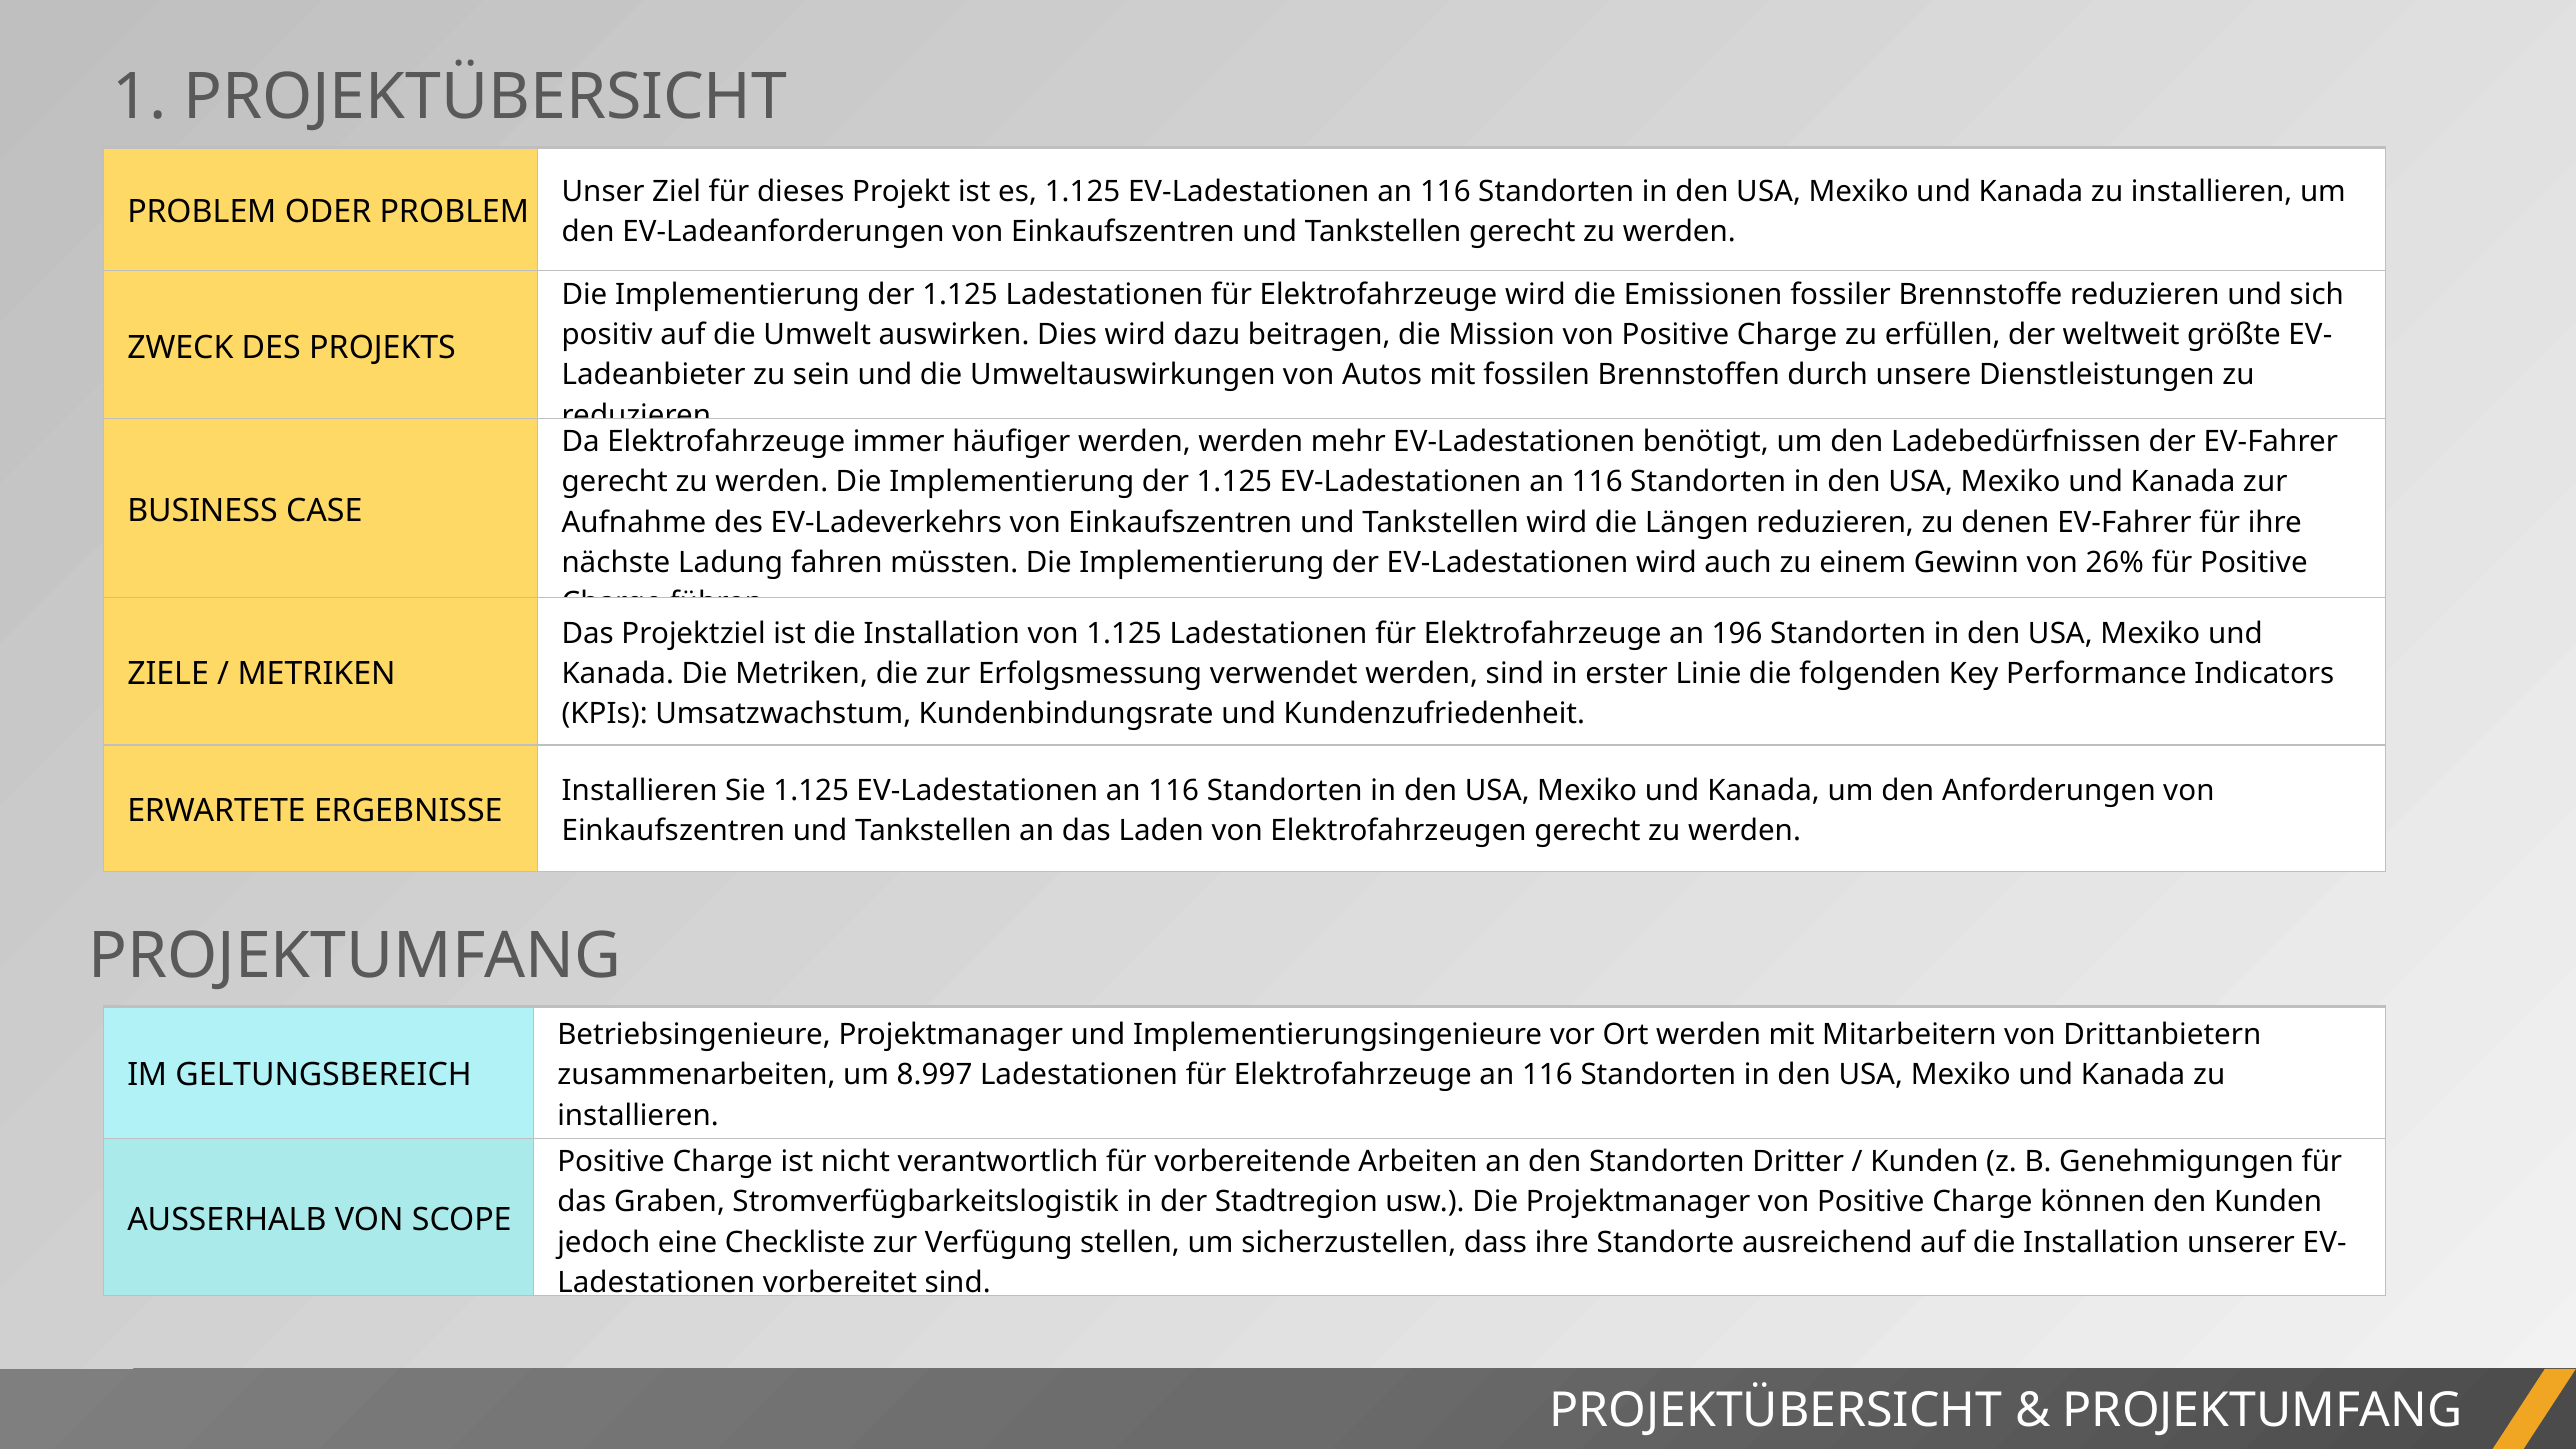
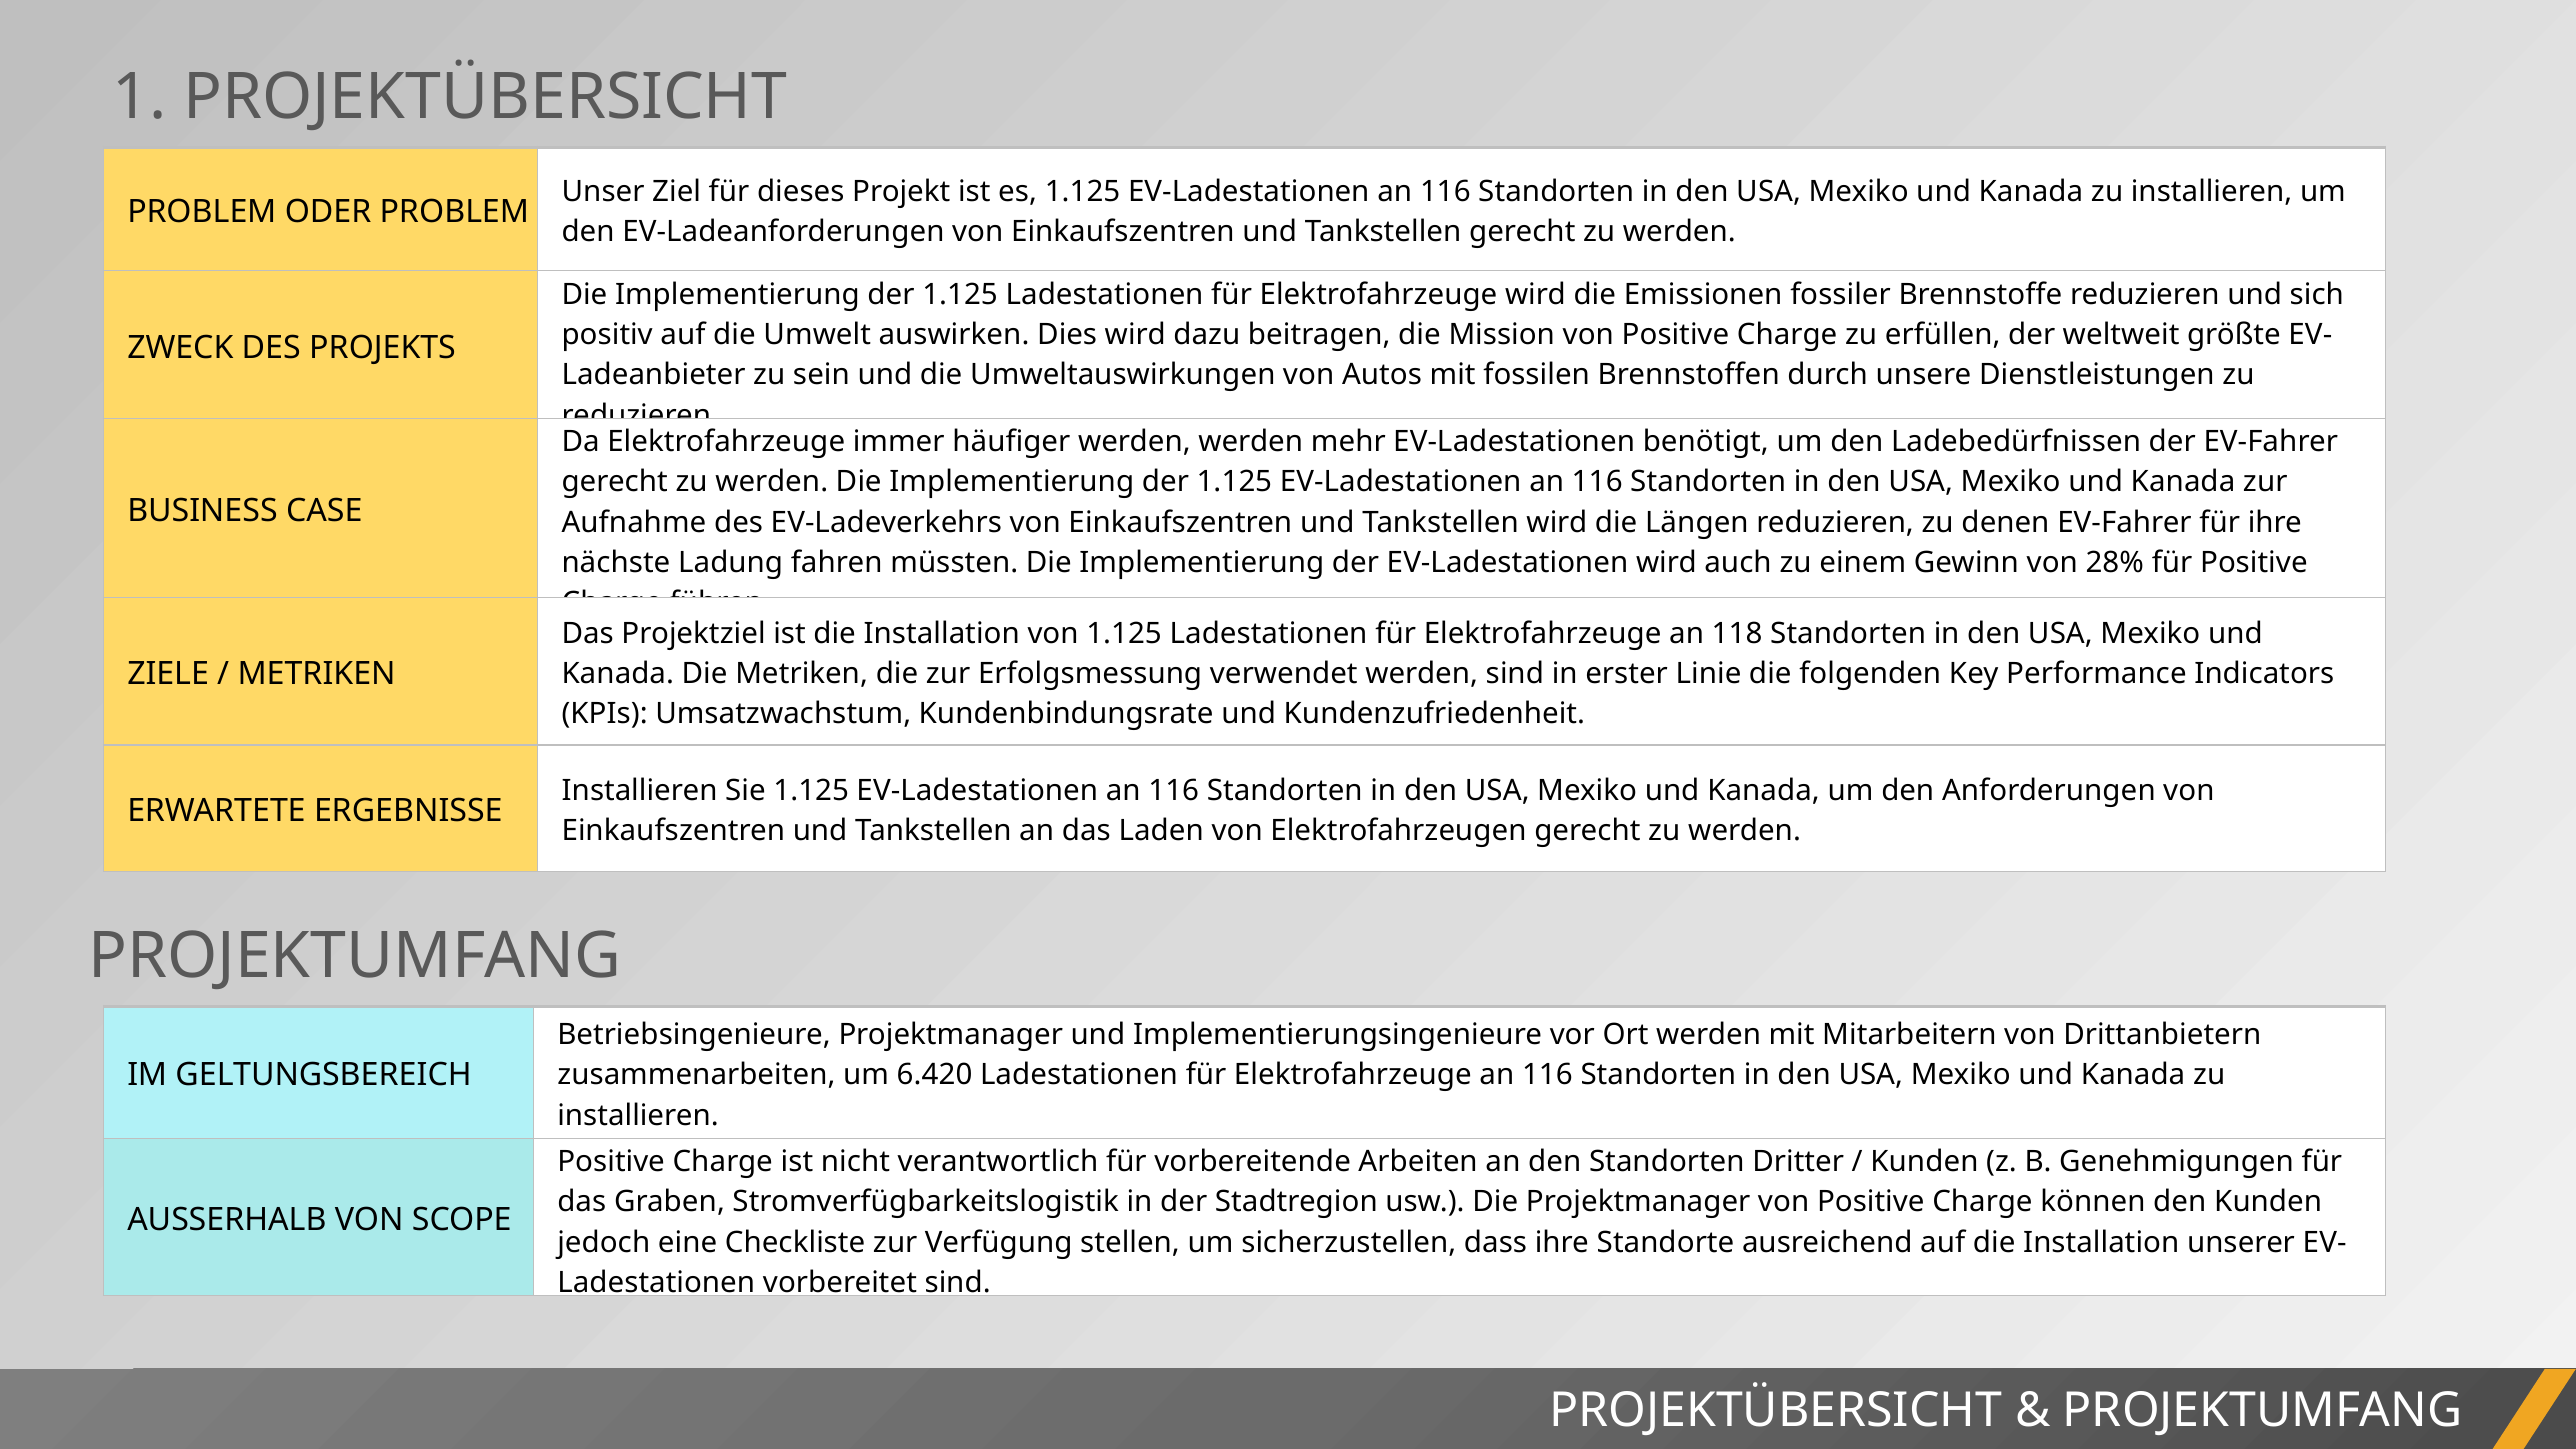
26%: 26% -> 28% (2115, 563)
196: 196 -> 118 (1737, 634)
8.997: 8.997 -> 6.420 (935, 1075)
